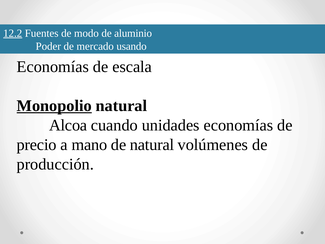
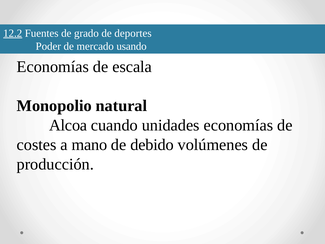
modo: modo -> grado (86, 33)
aluminio: aluminio -> deportes (133, 33)
Monopolio underline: present -> none (54, 106)
precio: precio -> costes (37, 145)
de natural: natural -> debido (152, 145)
